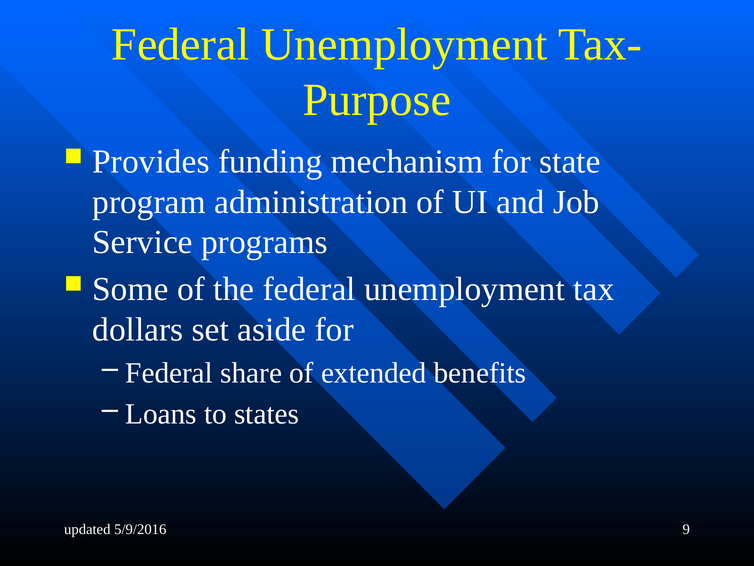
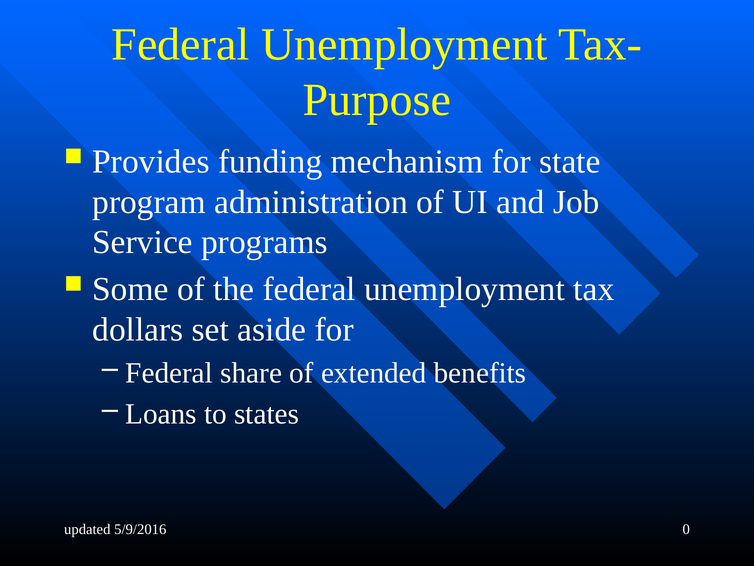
9: 9 -> 0 (686, 529)
